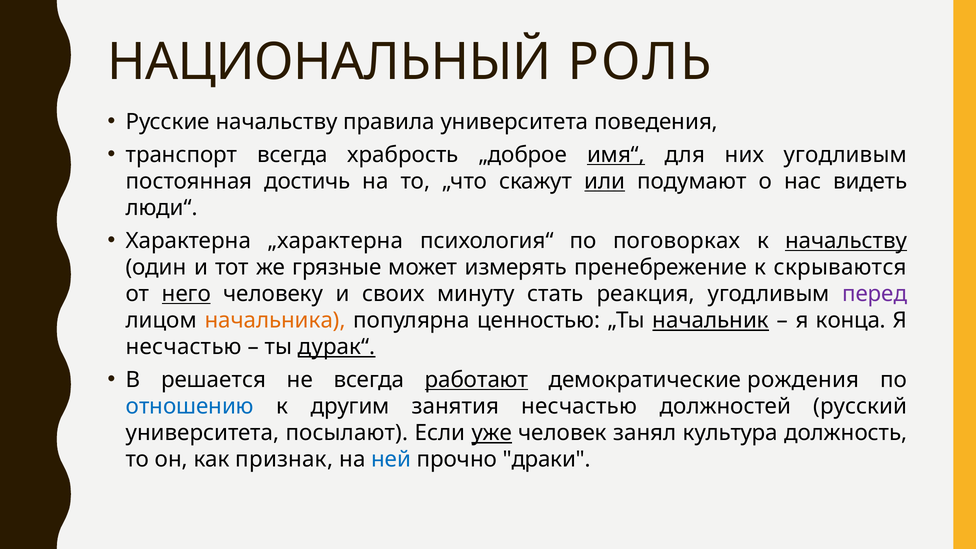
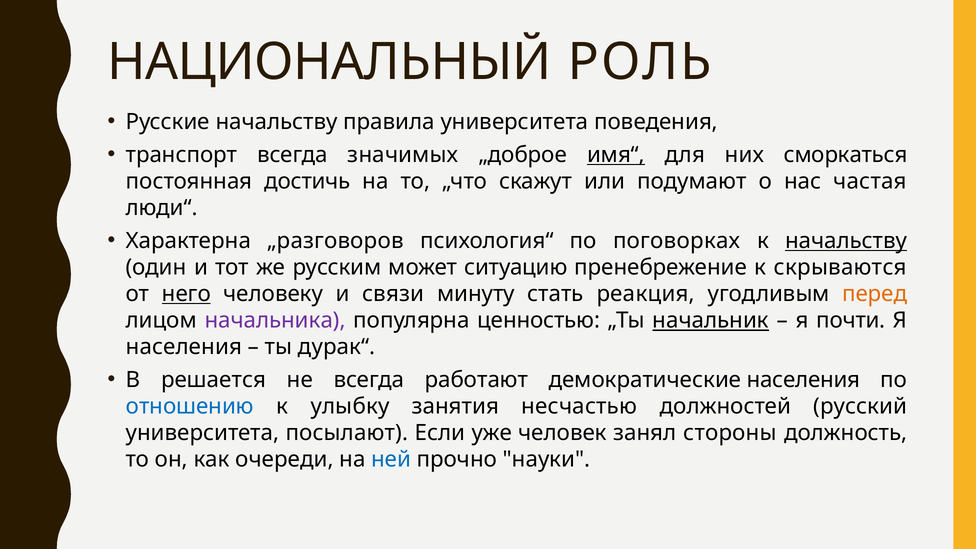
храбрость: храбрость -> значимых (403, 155)
них угодливым: угодливым -> сморкаться (846, 155)
или underline: present -> none (605, 181)
видеть: видеть -> частая (870, 181)
„характерна: „характерна -> „разговоров (336, 241)
грязные: грязные -> русским (337, 267)
измерять: измерять -> ситуацию (516, 267)
своих: своих -> связи (393, 294)
перед colour: purple -> orange (875, 294)
начальника colour: orange -> purple (275, 320)
конца: конца -> почти (851, 320)
несчастью: несчастью -> населения (184, 347)
дурак“ underline: present -> none (337, 347)
работают underline: present -> none (476, 380)
демократические рождения: рождения -> населения (803, 380)
другим: другим -> улыбку (350, 406)
уже underline: present -> none (492, 433)
культура: культура -> стороны (730, 433)
признак: признак -> очереди (284, 460)
драки: драки -> науки (547, 460)
